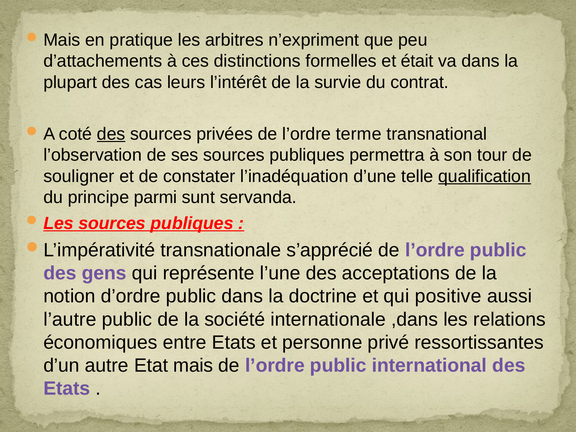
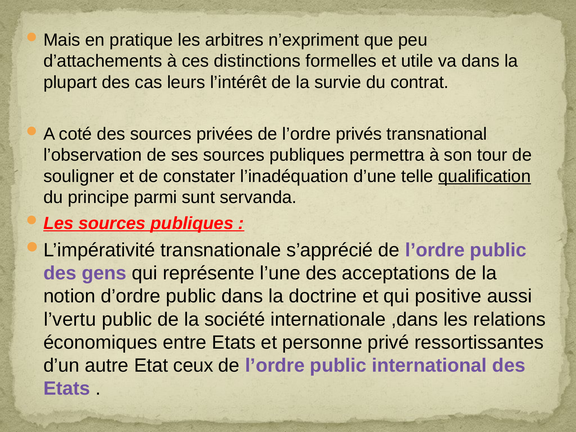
était: était -> utile (417, 61)
des underline: present -> none (111, 134)
terme: terme -> privés (359, 134)
l’autre: l’autre -> l’vertu (70, 319)
mais: mais -> ceux (193, 365)
